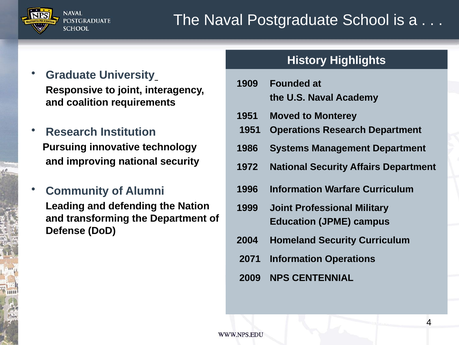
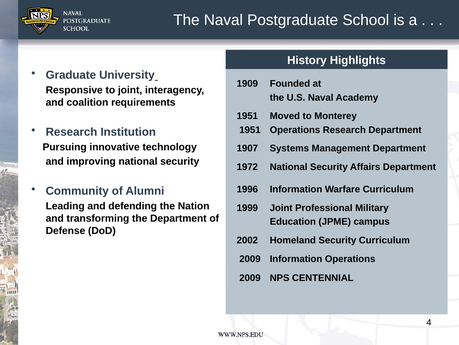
1986: 1986 -> 1907 (247, 148)
2004: 2004 -> 2002 (247, 240)
2071: 2071 -> 2009 (250, 258)
